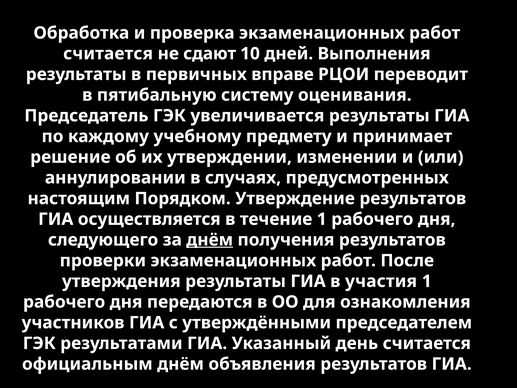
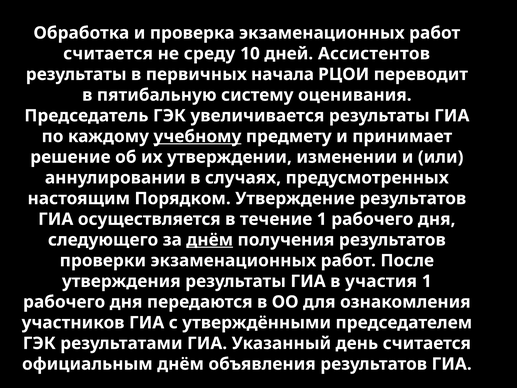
сдают: сдают -> среду (209, 54)
Выполнения: Выполнения -> Ассистентов (374, 54)
вправе: вправе -> начала (283, 74)
учебному underline: none -> present (197, 136)
